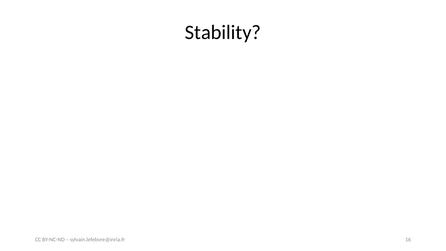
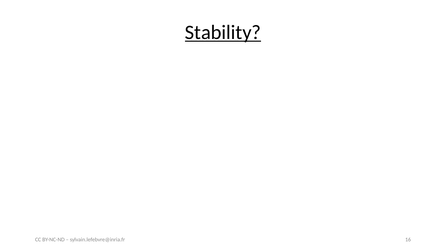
Stability underline: none -> present (223, 32)
